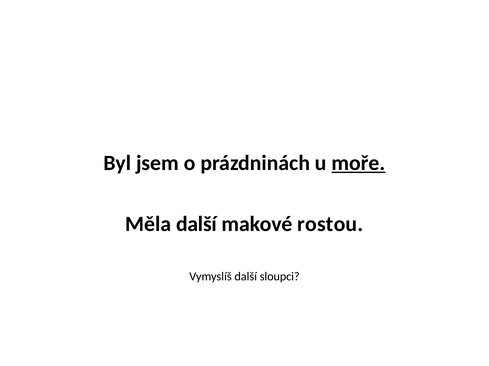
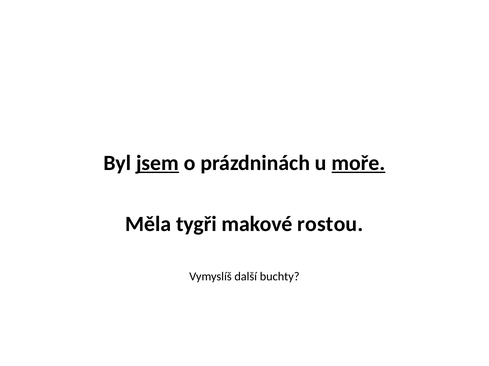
jsem underline: none -> present (157, 163)
Měla další: další -> tygři (196, 224)
sloupci: sloupci -> buchty (280, 277)
